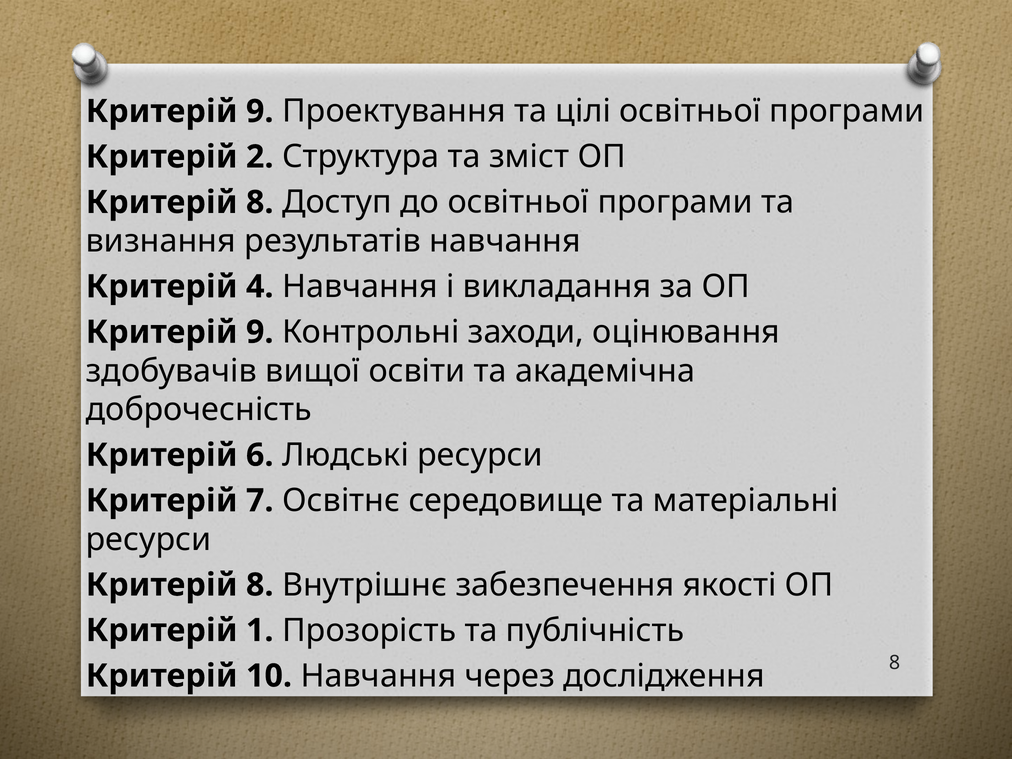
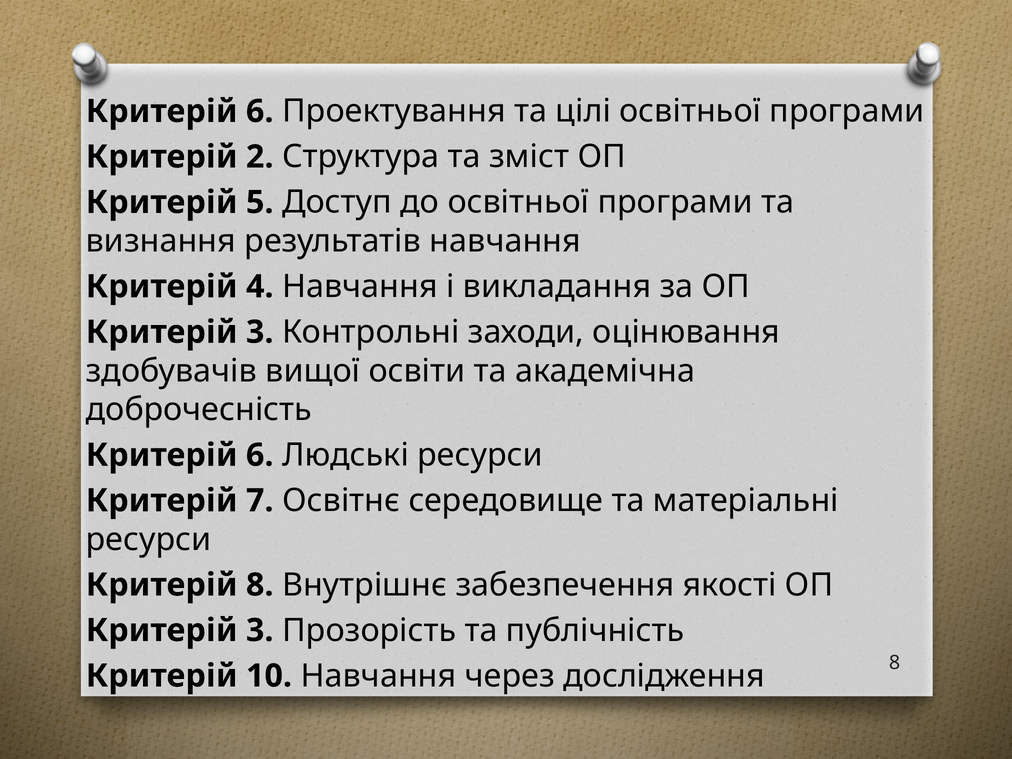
9: 9 -> 6 (260, 111)
8: 8 -> 5 (260, 202)
9: 9 -> 3 (260, 332)
1: 1 -> 3 (260, 630)
